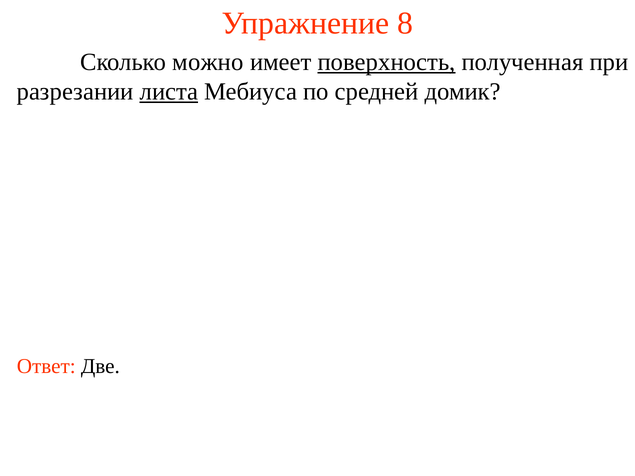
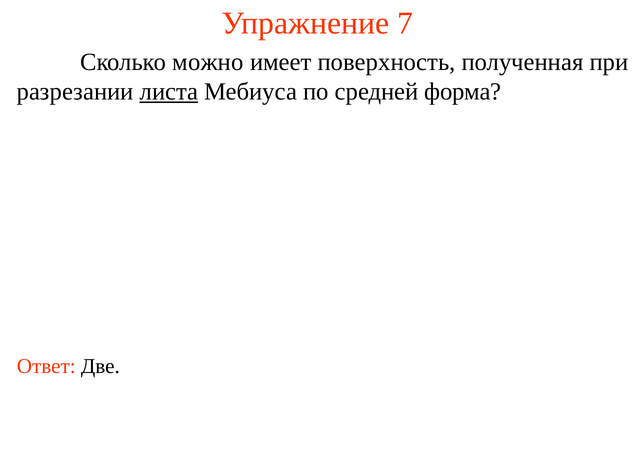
8: 8 -> 7 (405, 23)
поверхность underline: present -> none (387, 62)
домик: домик -> форма (463, 92)
